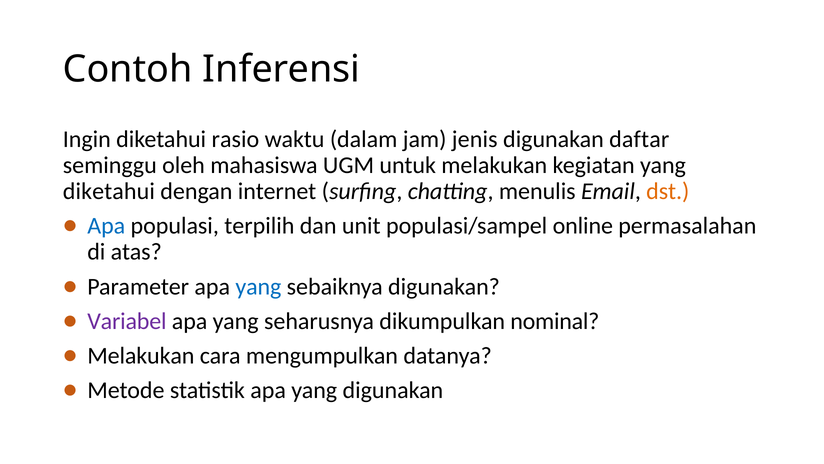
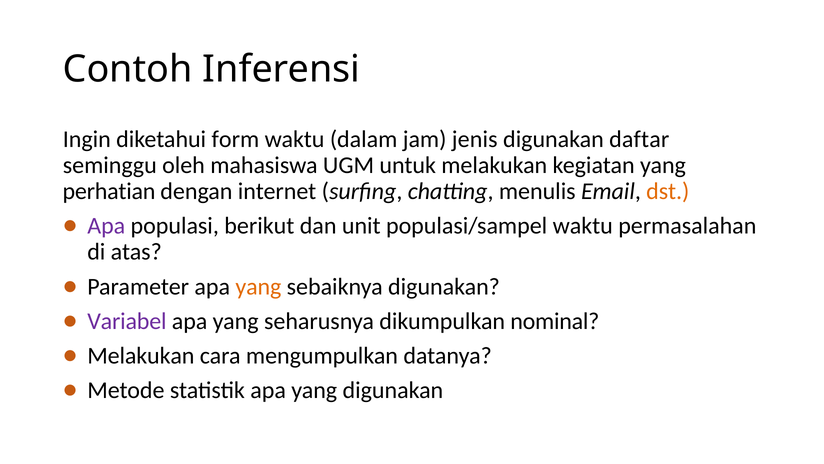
rasio: rasio -> form (235, 139)
diketahui: diketahui -> perhatian (109, 191)
Apa colour: blue -> purple (106, 226)
terpilih: terpilih -> berikut (259, 226)
populasi/sampel online: online -> waktu (583, 226)
yang colour: blue -> orange (258, 286)
